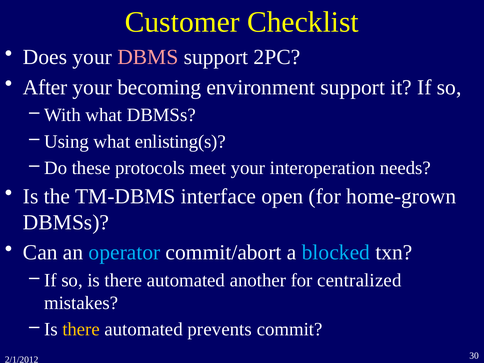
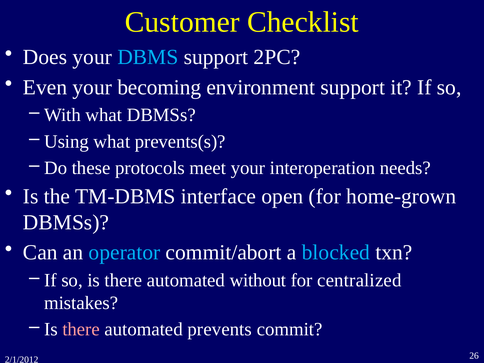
DBMS colour: pink -> light blue (148, 57)
After: After -> Even (45, 87)
enlisting(s: enlisting(s -> prevents(s (180, 141)
another: another -> without (258, 280)
there colour: yellow -> pink (81, 329)
30: 30 -> 26 (474, 356)
